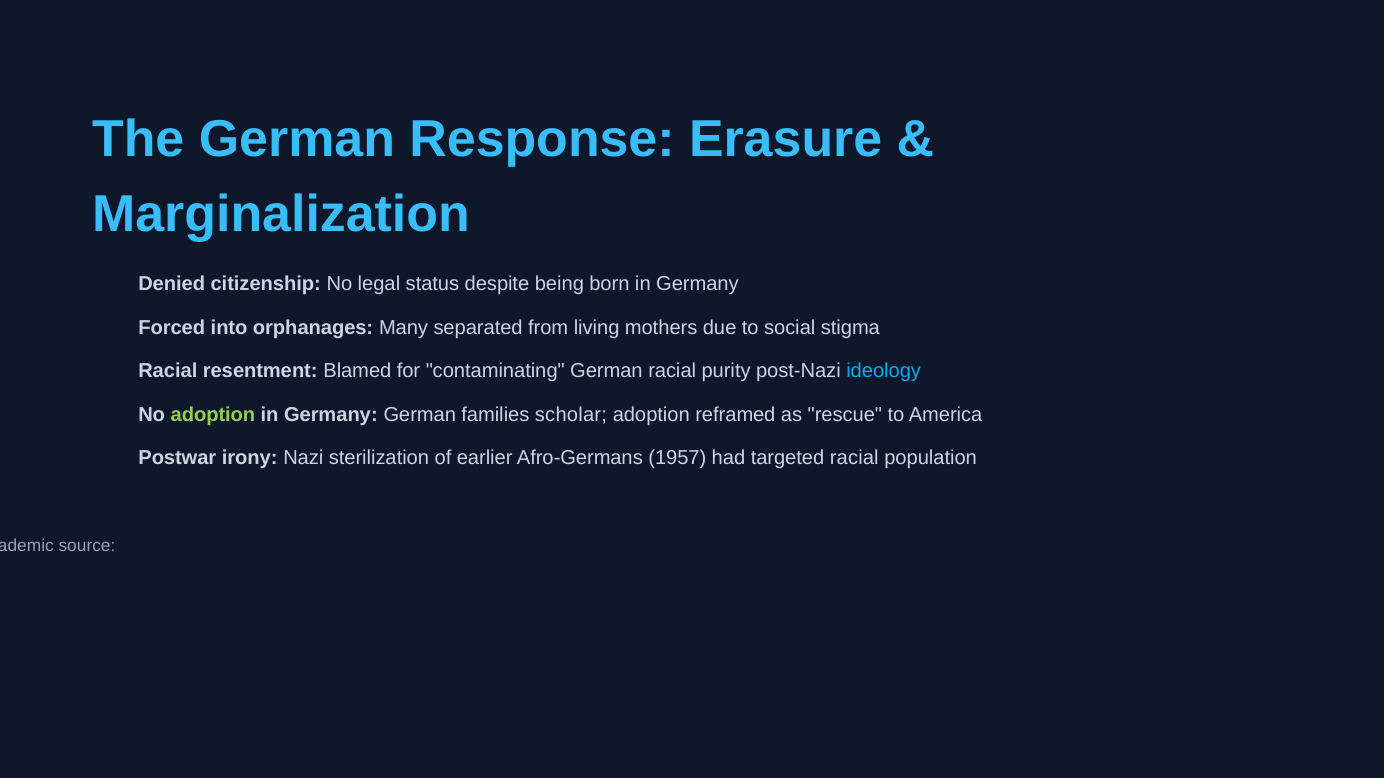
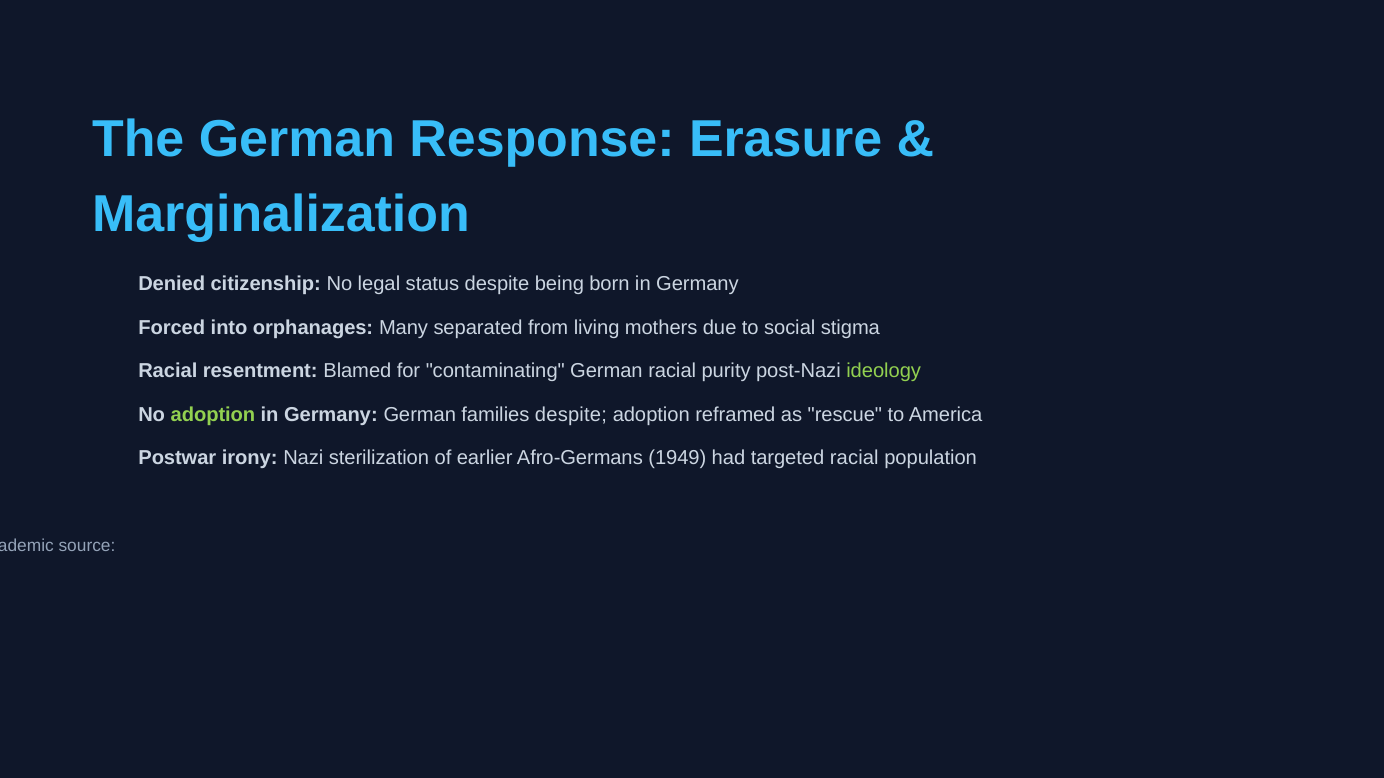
ideology colour: light blue -> light green (884, 371)
families scholar: scholar -> despite (571, 415)
1957: 1957 -> 1949 (677, 458)
